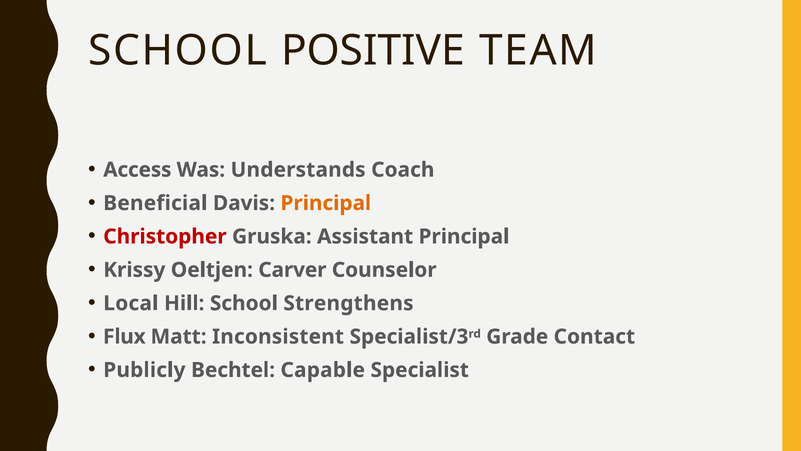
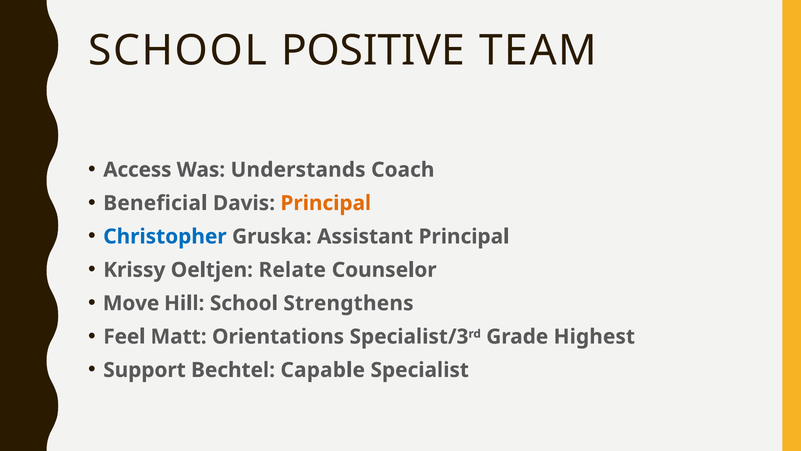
Christopher colour: red -> blue (165, 236)
Carver: Carver -> Relate (292, 270)
Local: Local -> Move (131, 303)
Flux: Flux -> Feel (124, 336)
Inconsistent: Inconsistent -> Orientations (278, 336)
Contact: Contact -> Highest (594, 336)
Publicly: Publicly -> Support (144, 370)
